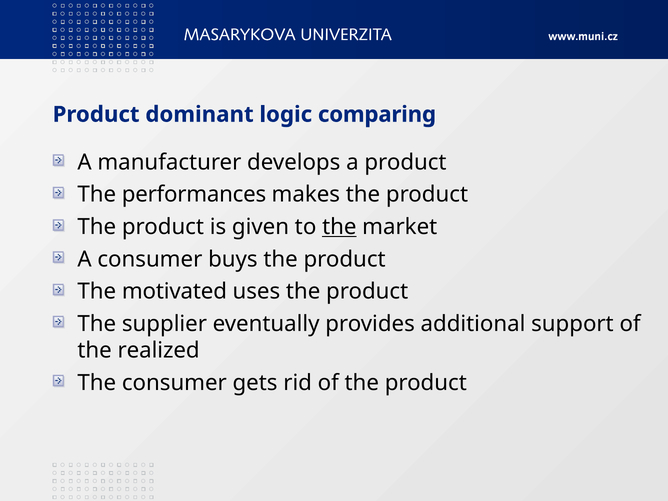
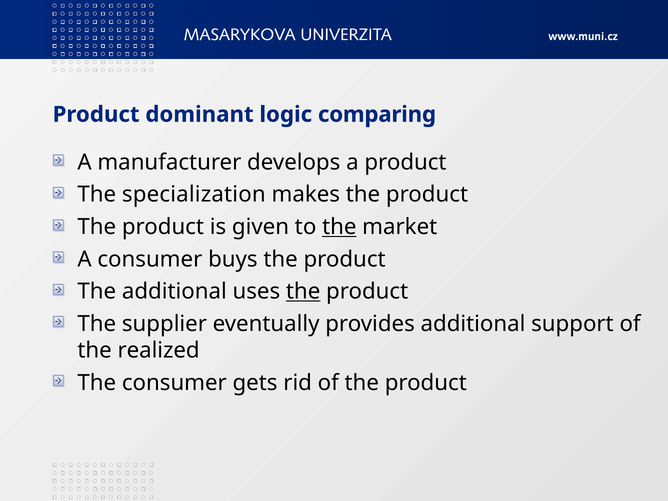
performances: performances -> specialization (194, 195)
The motivated: motivated -> additional (174, 291)
the underline: none -> present (303, 291)
